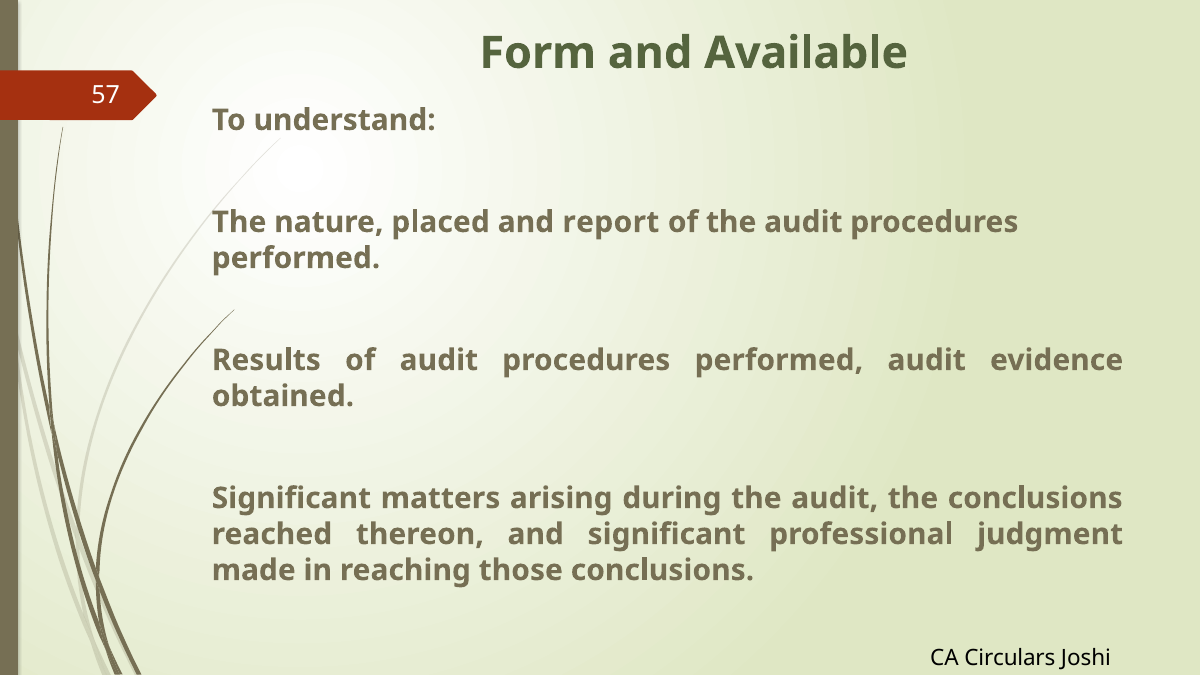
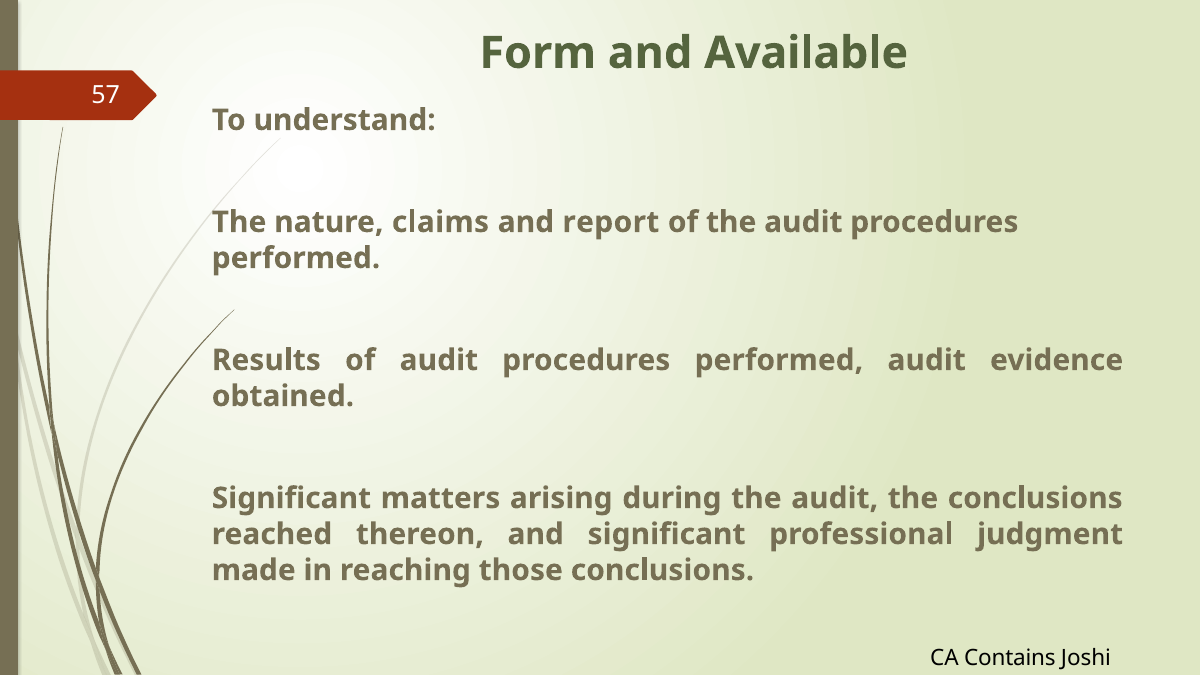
placed: placed -> claims (440, 222)
Circulars: Circulars -> Contains (1010, 658)
